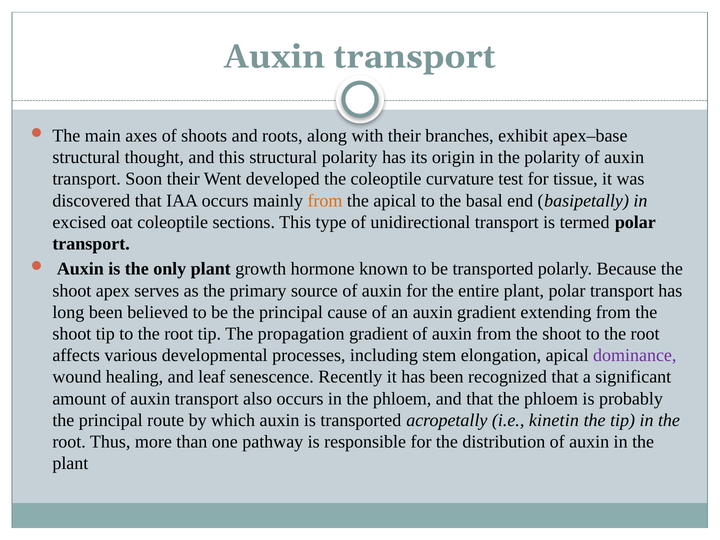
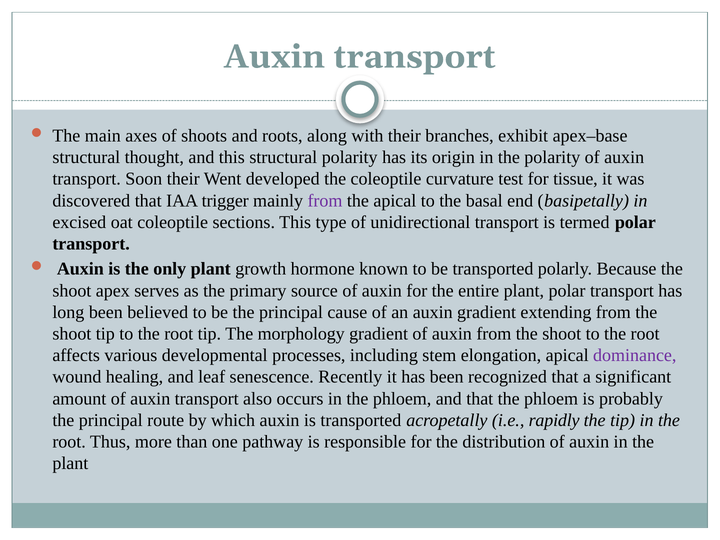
IAA occurs: occurs -> trigger (225, 201)
from colour: orange -> purple (325, 201)
propagation: propagation -> morphology (301, 334)
kinetin: kinetin -> rapidly (554, 420)
